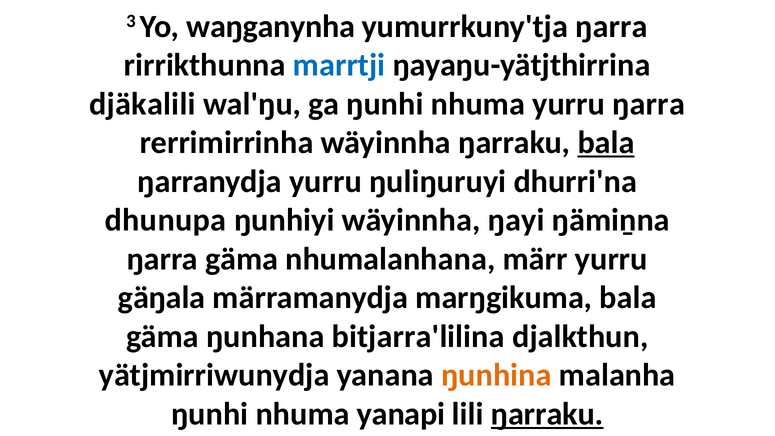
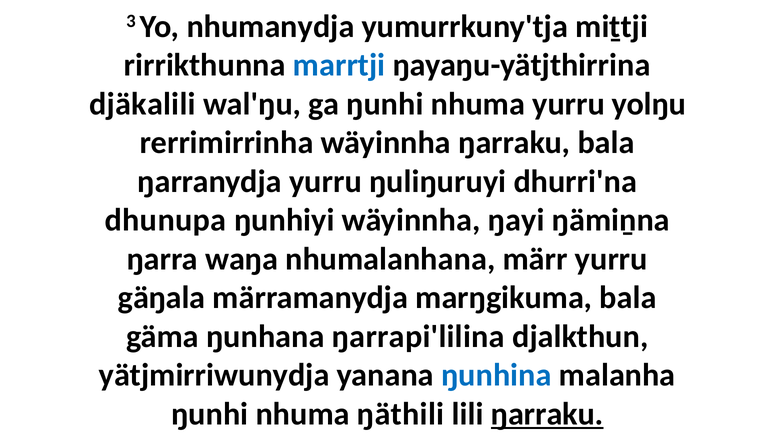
waŋganynha: waŋganynha -> nhumanydja (270, 26)
yumurrkuny'tja ŋarra: ŋarra -> miṯtji (612, 26)
yurru ŋarra: ŋarra -> yolŋu (649, 104)
bala underline: present -> none (606, 143)
ŋarra gäma: gäma -> waŋa (242, 259)
bitjarra'lilina: bitjarra'lilina -> ŋarrapi'lilina (418, 336)
ŋunhina colour: orange -> blue (496, 375)
yanapi: yanapi -> ŋäthili (401, 414)
